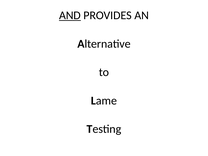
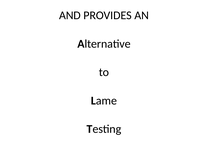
AND underline: present -> none (70, 15)
